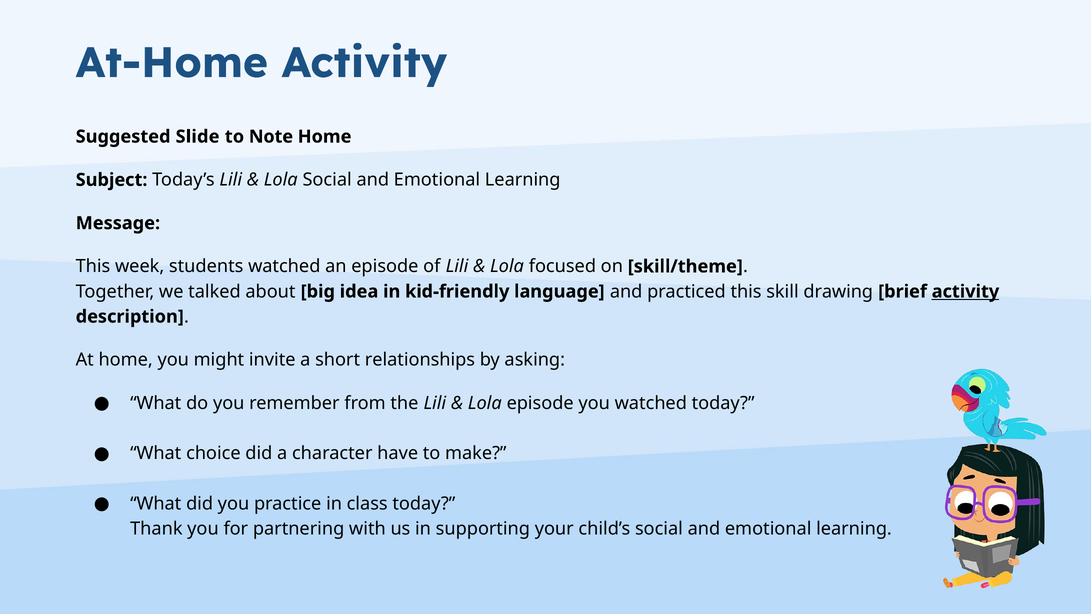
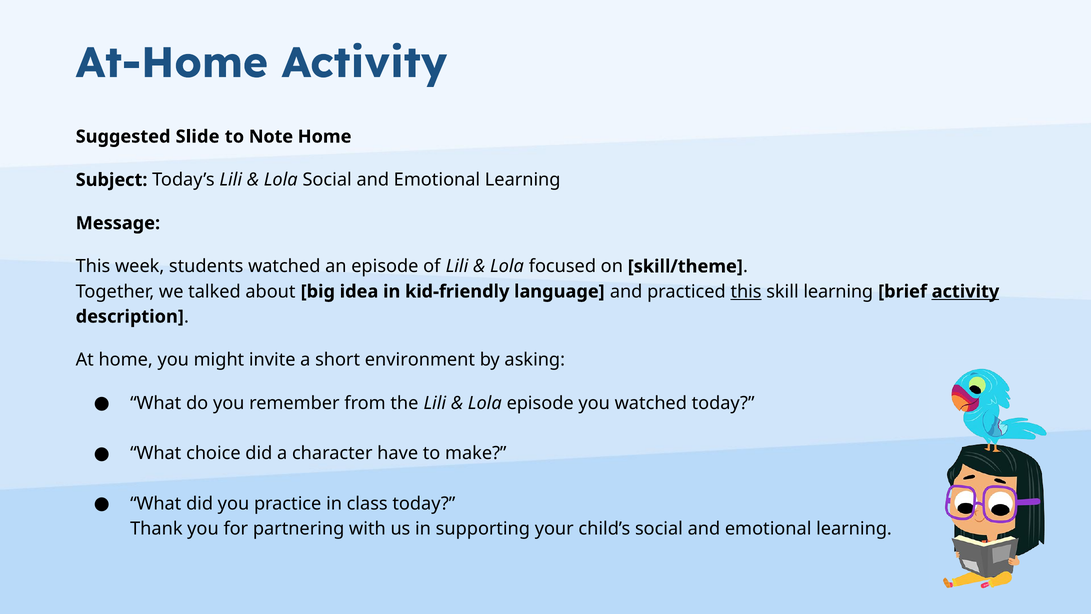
this underline: none -> present (746, 291)
skill drawing: drawing -> learning (838, 291)
relationships: relationships -> environment (420, 360)
